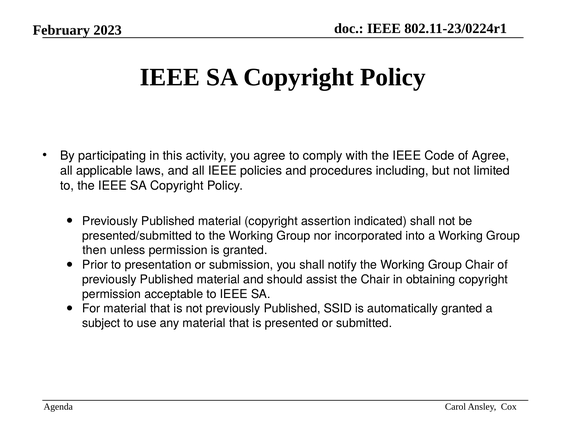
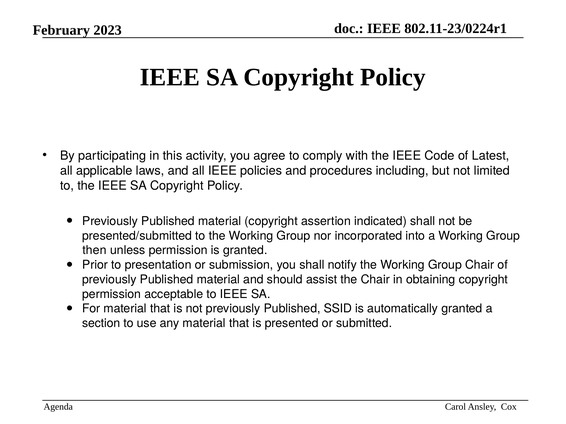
of Agree: Agree -> Latest (491, 156)
subject: subject -> section (101, 324)
